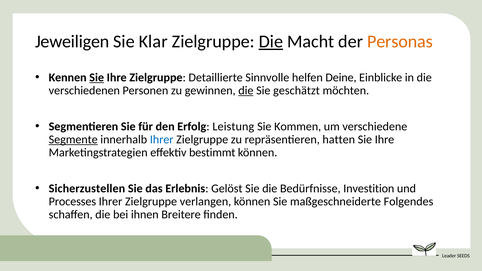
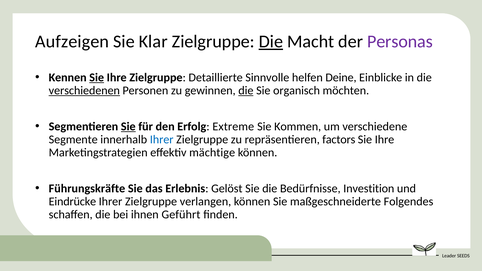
Jeweiligen: Jeweiligen -> Aufzeigen (72, 42)
Personas colour: orange -> purple (400, 42)
verschiedenen underline: none -> present (84, 90)
geschätzt: geschätzt -> organisch (297, 90)
Sie underline: none -> present (128, 127)
Leistung: Leistung -> Extreme (233, 127)
Segmente underline: present -> none (73, 140)
hatten: hatten -> factors (339, 140)
bestimmt: bestimmt -> mächtige (212, 153)
Sicherzustellen: Sicherzustellen -> Führungskräfte (87, 189)
Processes: Processes -> Eindrücke (72, 202)
Breitere: Breitere -> Geführt (181, 215)
